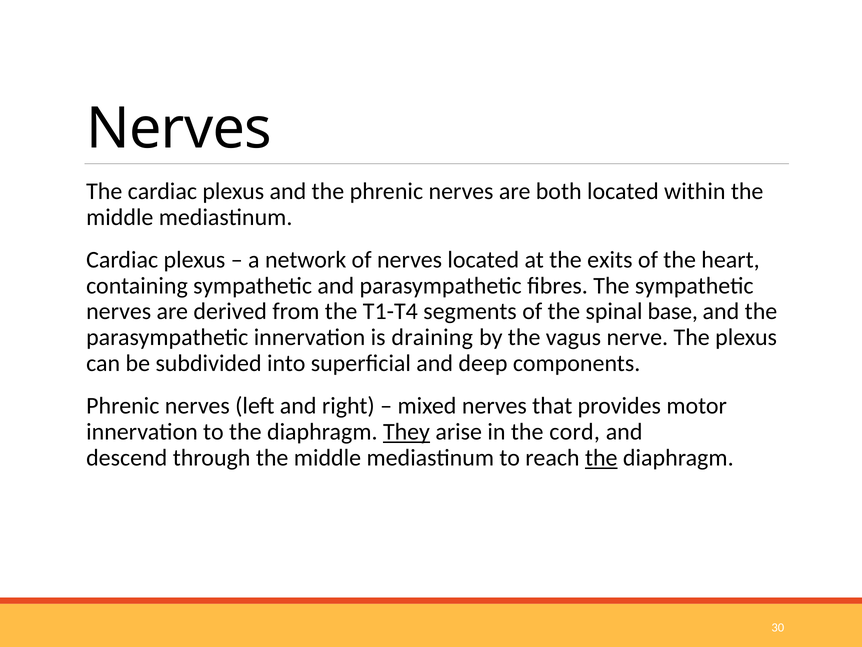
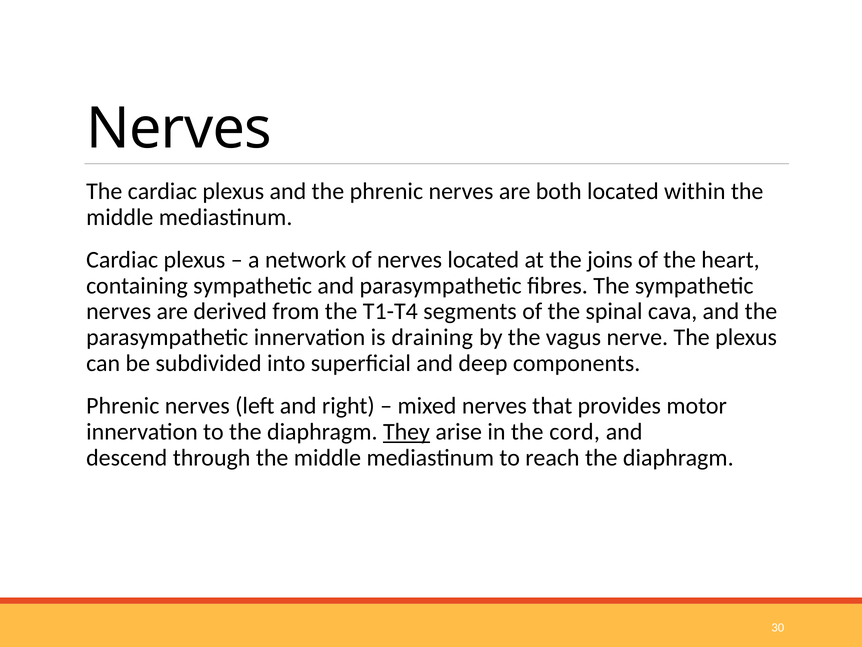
exits: exits -> joins (610, 260)
base: base -> cava (673, 311)
the underline: present -> none (601, 457)
